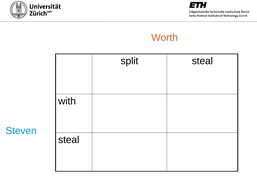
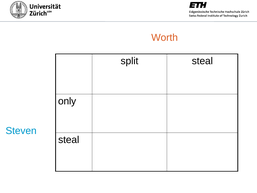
with: with -> only (67, 101)
